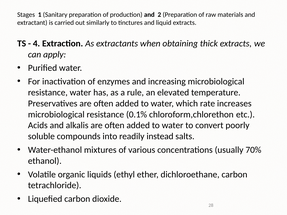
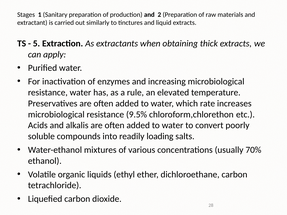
4: 4 -> 5 (36, 43)
0.1%: 0.1% -> 9.5% (137, 115)
instead: instead -> loading (160, 137)
